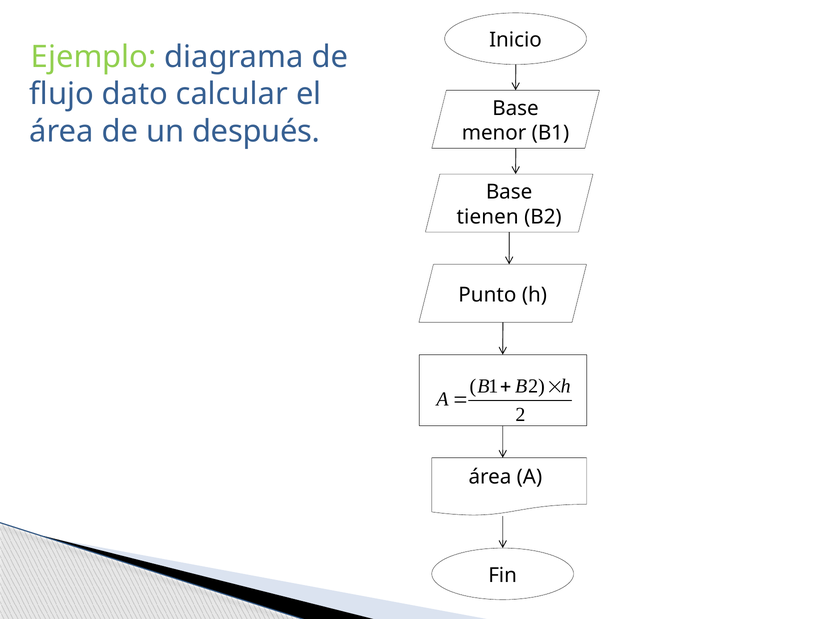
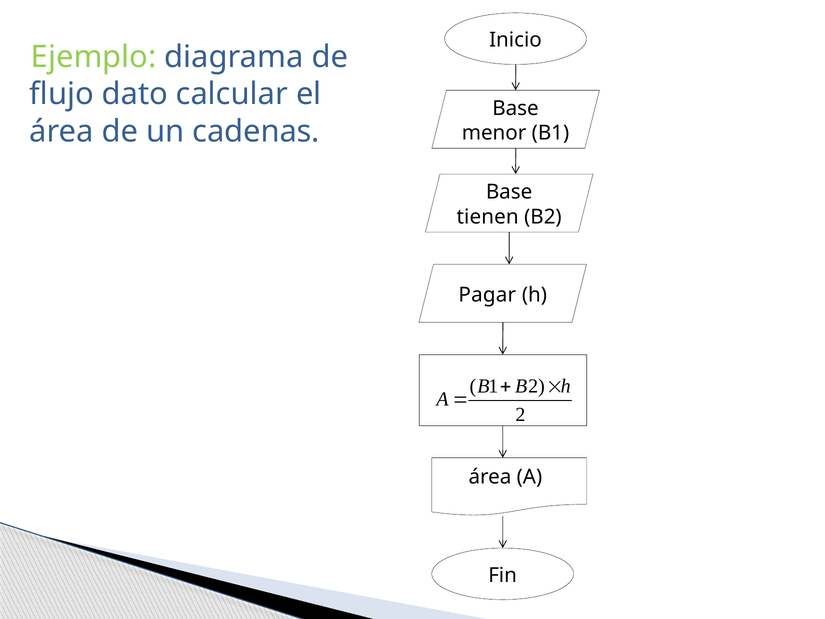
después: después -> cadenas (256, 131)
Punto: Punto -> Pagar (487, 295)
